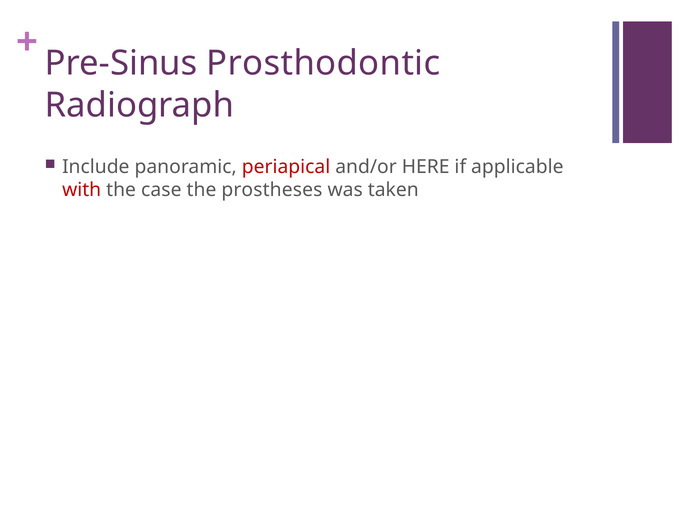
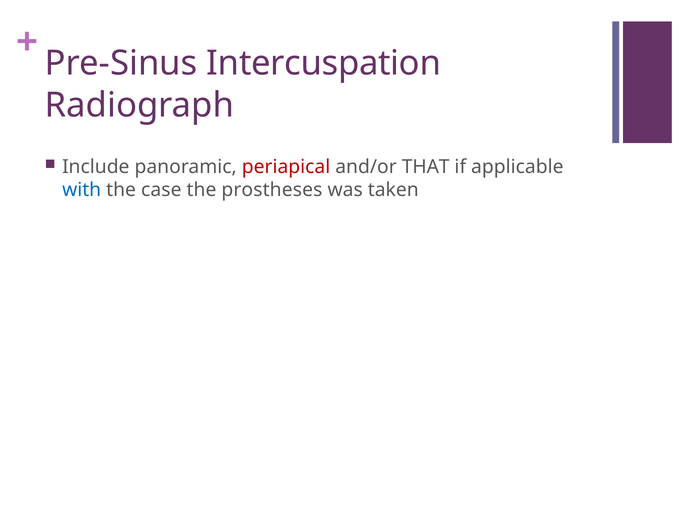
Prosthodontic: Prosthodontic -> Intercuspation (324, 63)
HERE: HERE -> THAT (426, 167)
with colour: red -> blue (82, 190)
